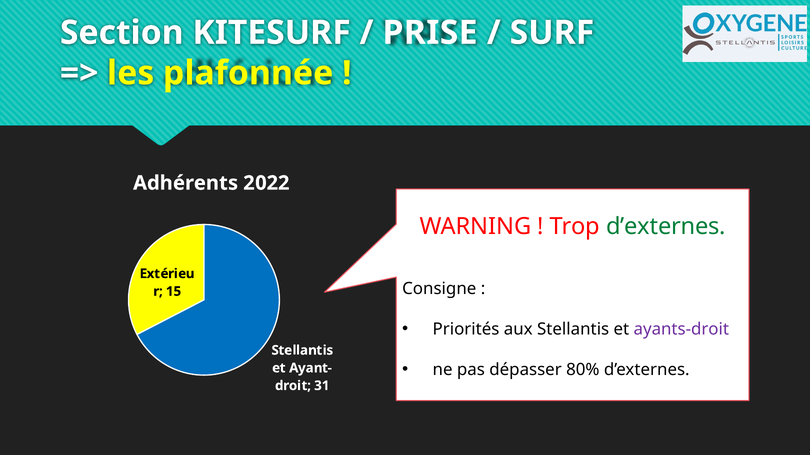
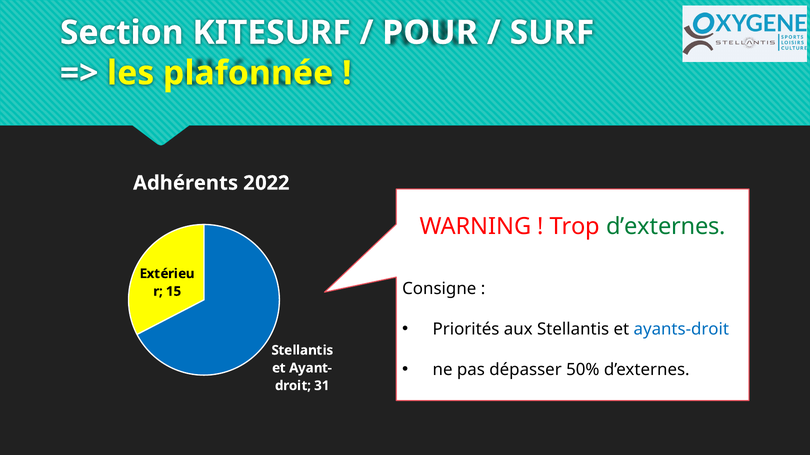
PRISE: PRISE -> POUR (430, 33)
ayants-droit colour: purple -> blue (681, 330)
80%: 80% -> 50% (583, 370)
